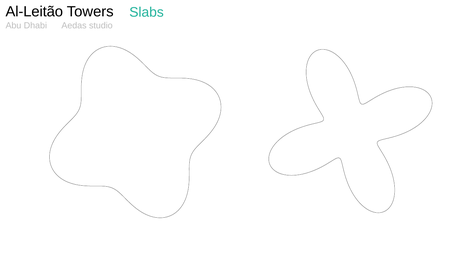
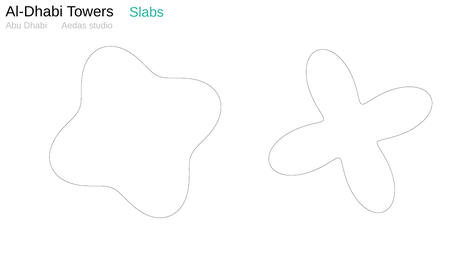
Al-Leitão: Al-Leitão -> Al-Dhabi (34, 12)
